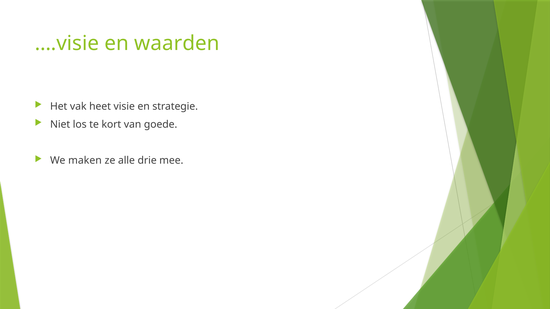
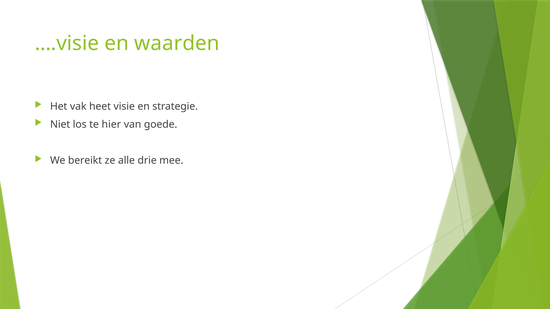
kort: kort -> hier (111, 125)
maken: maken -> bereikt (85, 161)
